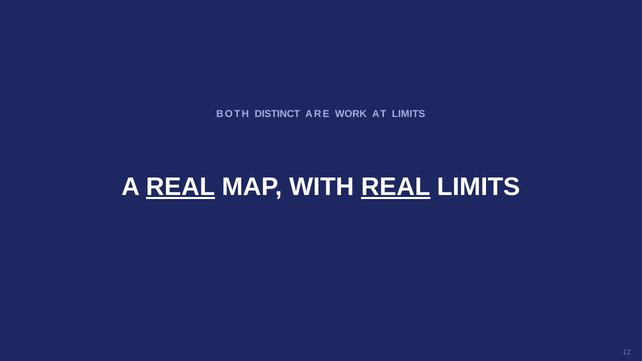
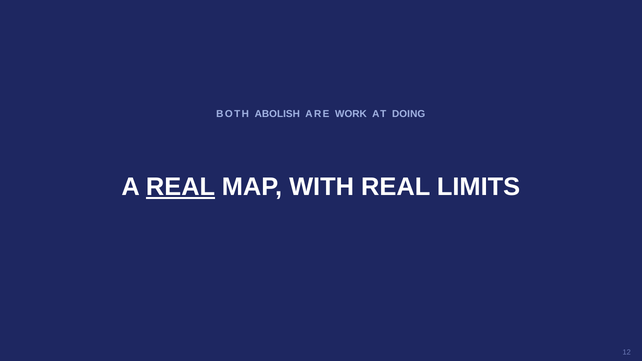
DISTINCT: DISTINCT -> ABOLISH (277, 114)
AT LIMITS: LIMITS -> DOING (409, 114)
REAL underline: present -> none (396, 187)
